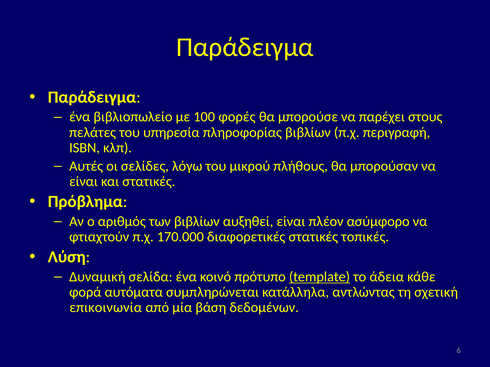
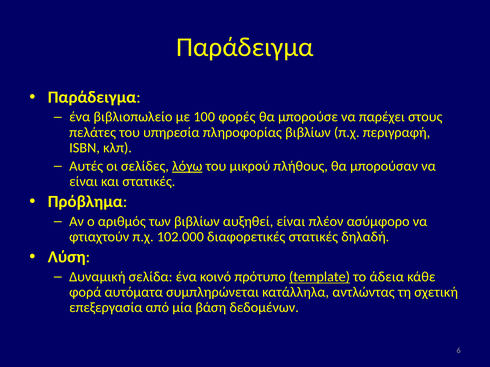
λόγω underline: none -> present (187, 166)
170.000: 170.000 -> 102.000 (180, 237)
τοπικές: τοπικές -> δηλαδή (365, 237)
επικοινωνία: επικοινωνία -> επεξεργασία (106, 308)
